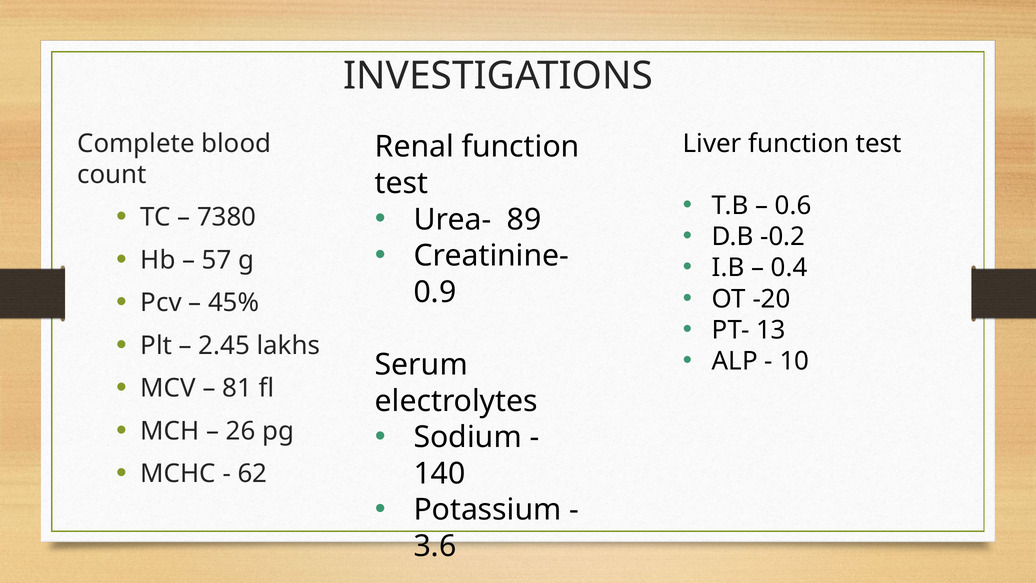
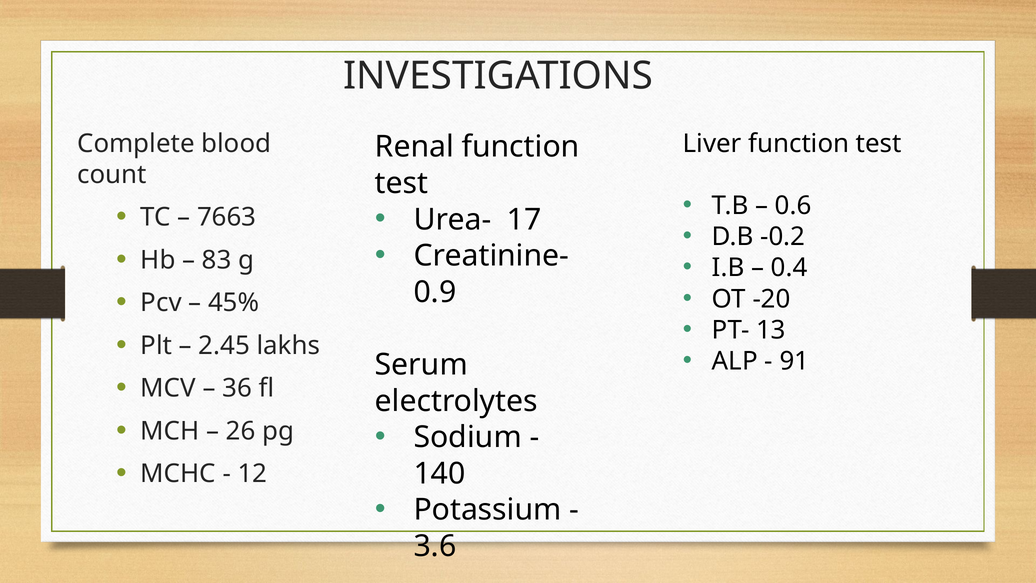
7380: 7380 -> 7663 (227, 217)
89: 89 -> 17 (524, 219)
57: 57 -> 83 (217, 260)
10: 10 -> 91 (794, 361)
81: 81 -> 36 (237, 388)
62: 62 -> 12 (252, 474)
